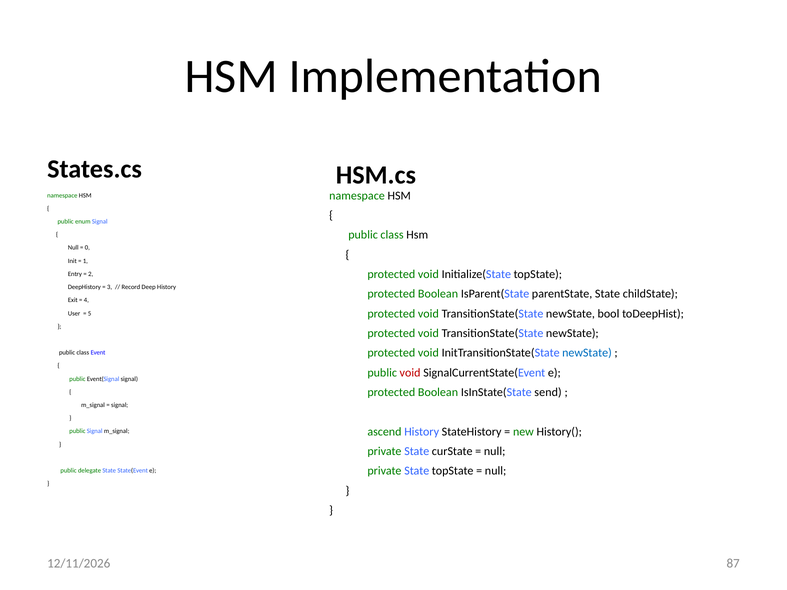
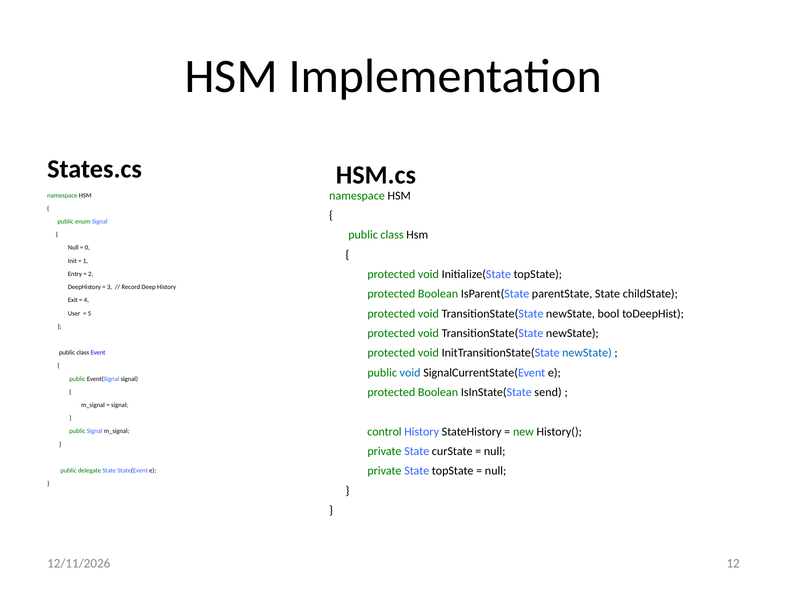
void colour: red -> blue (410, 373)
ascend: ascend -> control (384, 432)
87: 87 -> 12 (733, 564)
